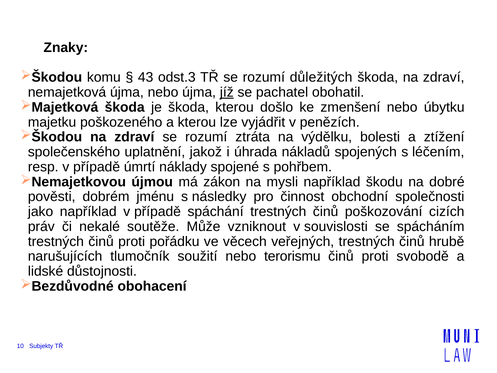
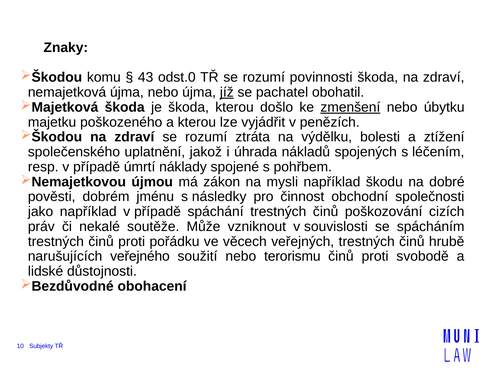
odst.3: odst.3 -> odst.0 (177, 77)
důležitých: důležitých -> povinnosti (321, 77)
zmenšení underline: none -> present (350, 107)
tlumočník: tlumočník -> veřejného (140, 256)
